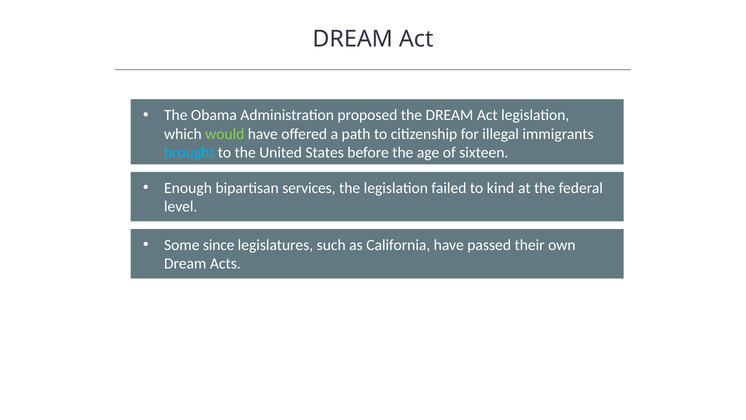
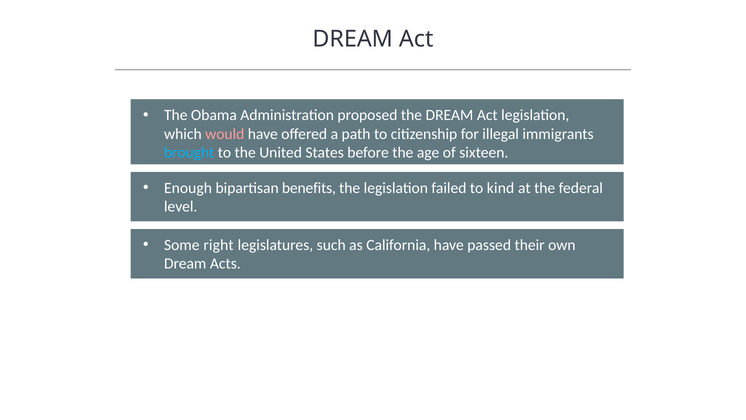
would colour: light green -> pink (225, 134)
services: services -> benefits (309, 188)
since: since -> right (219, 245)
